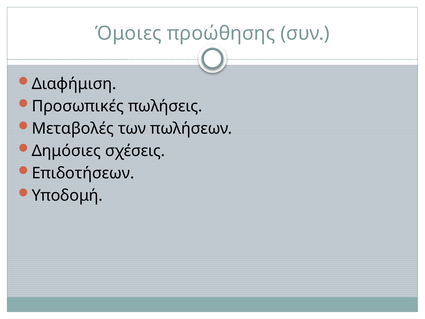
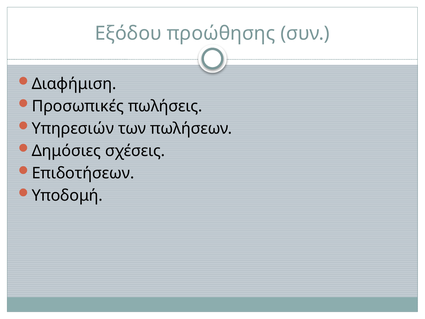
Όμοιες: Όμοιες -> Εξόδου (128, 33)
Μεταβολές: Μεταβολές -> Υπηρεσιών (73, 128)
